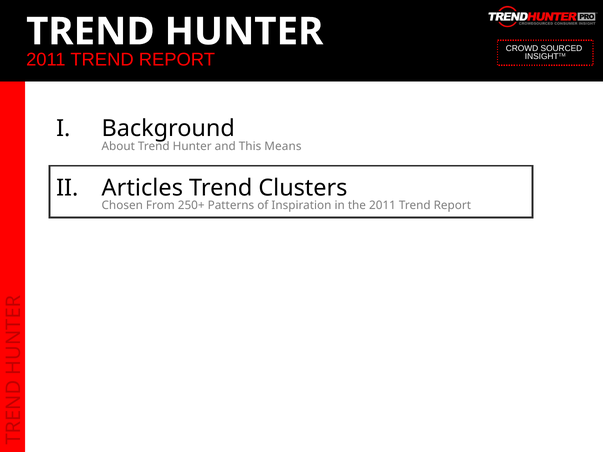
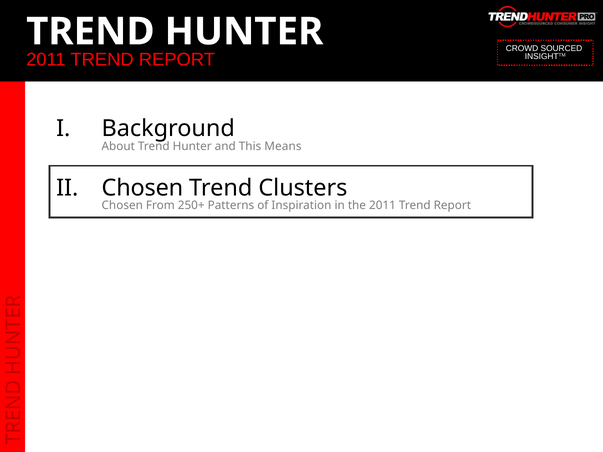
Articles: Articles -> Chosen (142, 188)
